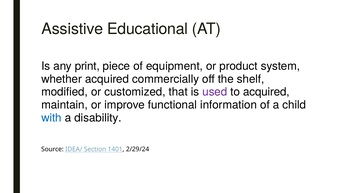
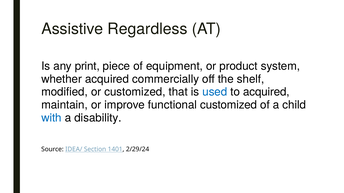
Educational: Educational -> Regardless (147, 29)
used colour: purple -> blue (215, 92)
functional information: information -> customized (229, 105)
